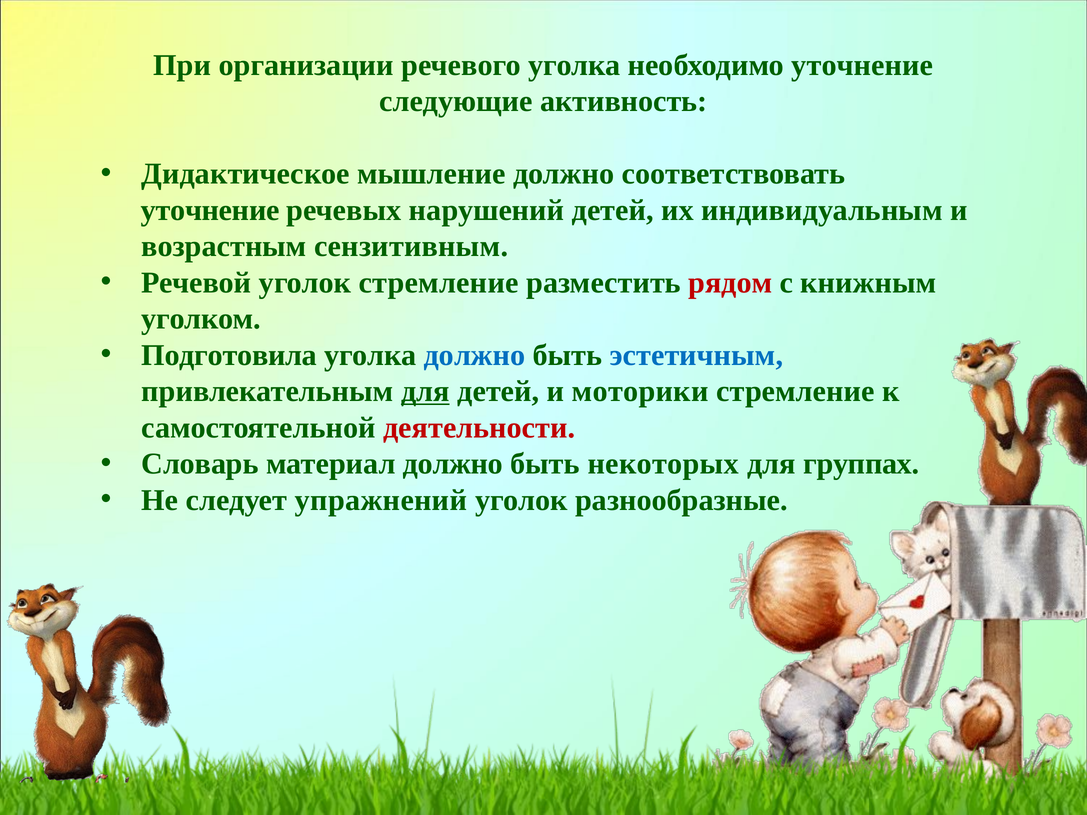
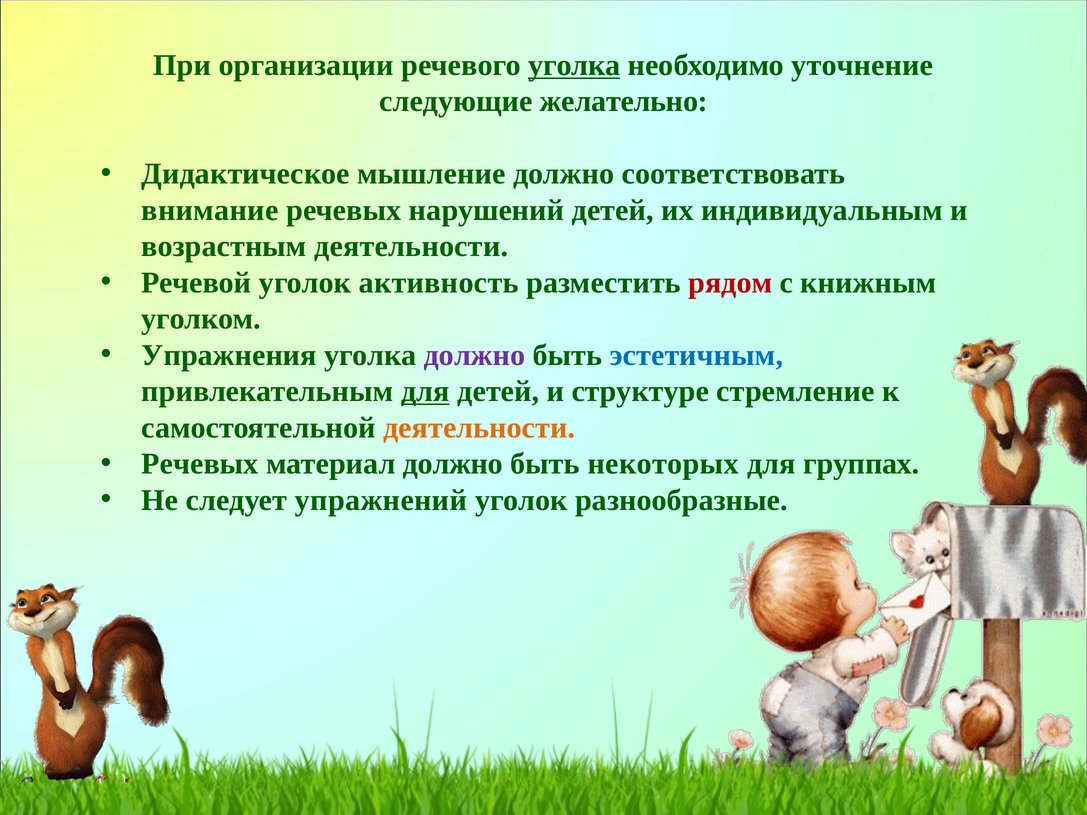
уголка underline: none -> present (574, 65)
активность: активность -> желательно (624, 101)
уточнение: уточнение -> внимание (210, 210)
возрастным сензитивным: сензитивным -> деятельности (411, 246)
уголок стремление: стремление -> активность (439, 283)
Подготовила: Подготовила -> Упражнения (229, 355)
должно colour: blue -> purple (474, 355)
моторики: моторики -> структуре (640, 391)
деятельности colour: red -> orange (479, 428)
Словарь: Словарь -> Речевых (200, 464)
